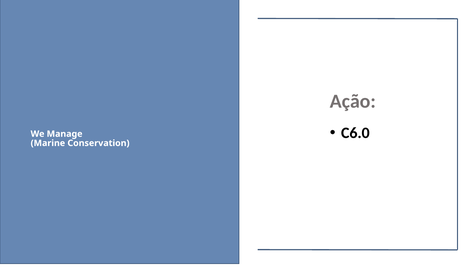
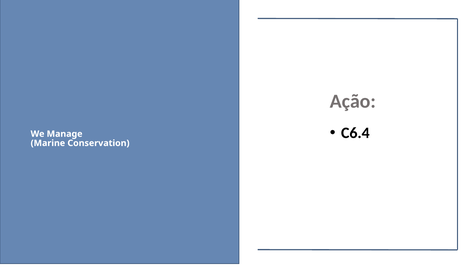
C6.0: C6.0 -> C6.4 (355, 133)
